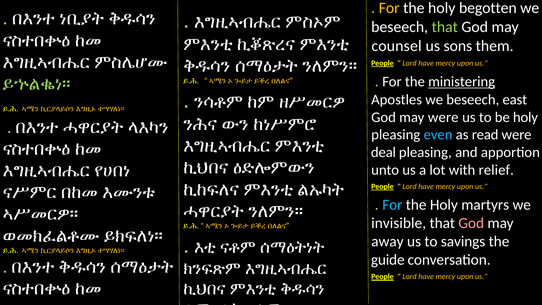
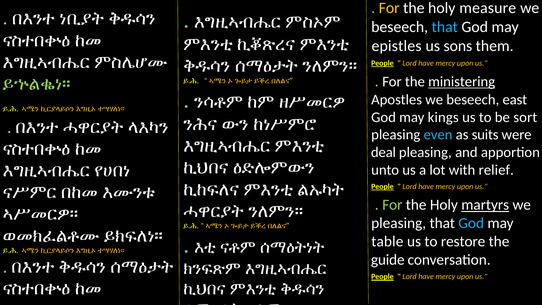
begotten: begotten -> measure (488, 8)
that colour: light green -> light blue (445, 27)
counsel: counsel -> epistles (397, 46)
may were: were -> kings (443, 117)
be holy: holy -> sort (525, 117)
read: read -> suits (485, 135)
For colour: light blue -> light green (392, 205)
martyrs underline: none -> present (485, 205)
invisible: invisible -> pleasing (399, 223)
God colour: pink -> light blue (471, 223)
away: away -> table (387, 242)
savings: savings -> restore (463, 242)
